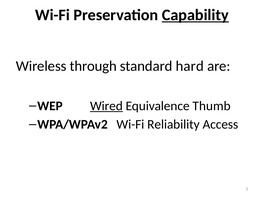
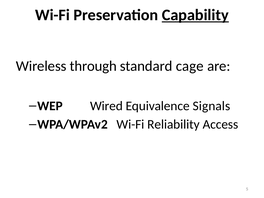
hard: hard -> cage (190, 66)
Wired underline: present -> none (106, 106)
Thumb: Thumb -> Signals (212, 106)
